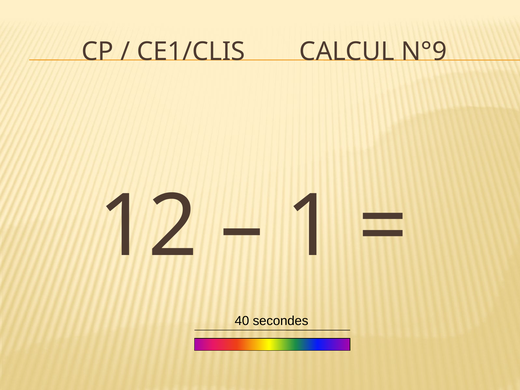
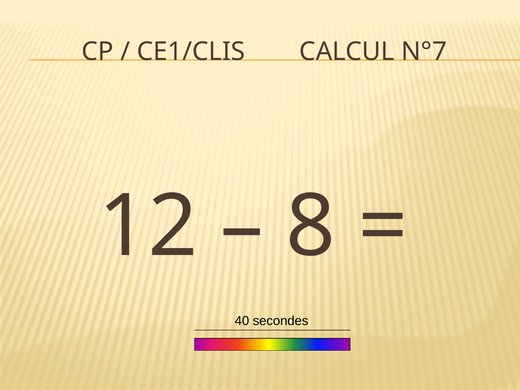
N°9: N°9 -> N°7 (424, 52)
1: 1 -> 8 (311, 226)
